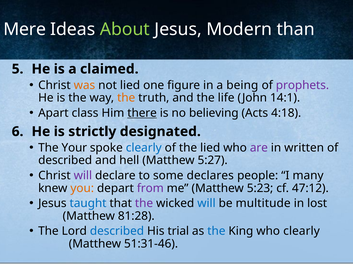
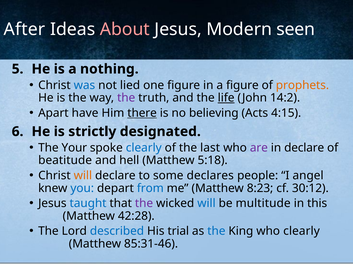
Mere: Mere -> After (24, 29)
About colour: light green -> pink (125, 29)
than: than -> seen (296, 29)
claimed: claimed -> nothing (109, 69)
was colour: orange -> blue (84, 85)
a being: being -> figure (242, 85)
prophets colour: purple -> orange (302, 85)
the colour: orange -> purple (126, 98)
life underline: none -> present (226, 98)
14:1: 14:1 -> 14:2 (285, 98)
class: class -> have (85, 113)
4:18: 4:18 -> 4:15 (286, 113)
the lied: lied -> last (210, 148)
in written: written -> declare (304, 148)
described: described -> beatitude (65, 161)
5:27: 5:27 -> 5:18 (213, 161)
will colour: purple -> orange (83, 176)
many: many -> angel (308, 176)
you colour: orange -> blue (82, 189)
from colour: purple -> blue (150, 189)
5:23: 5:23 -> 8:23 (260, 189)
47:12: 47:12 -> 30:12 (310, 189)
lost: lost -> this (317, 204)
81:28: 81:28 -> 42:28 (136, 217)
51:31-46: 51:31-46 -> 85:31-46 (151, 244)
